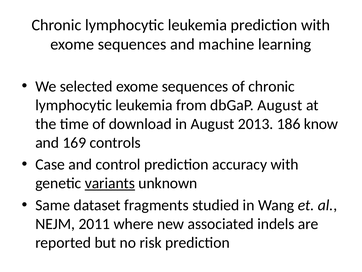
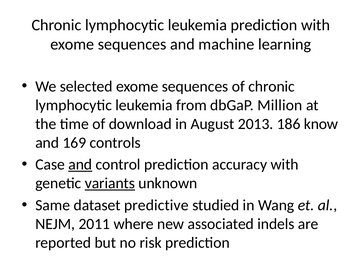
dbGaP August: August -> Million (280, 105)
and underline: none -> present (80, 164)
fragments: fragments -> predictive (156, 205)
